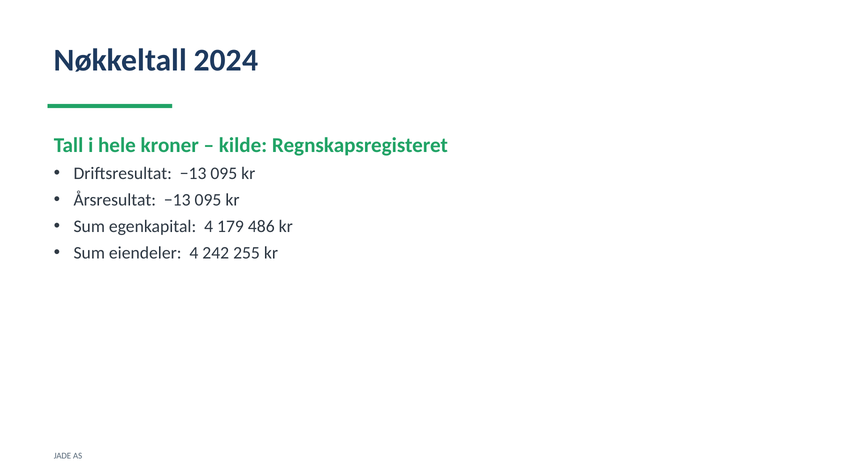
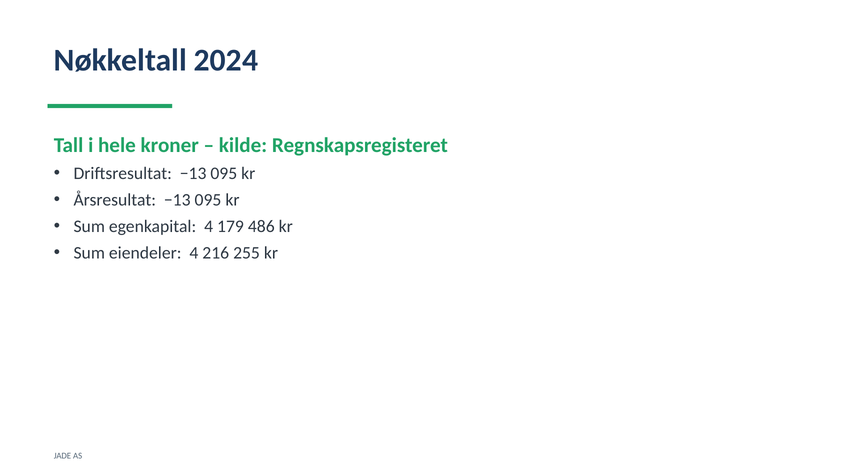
242: 242 -> 216 (216, 253)
